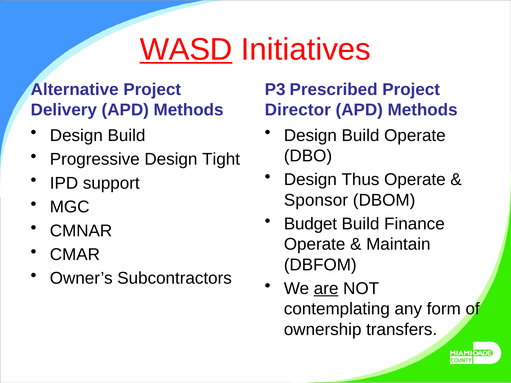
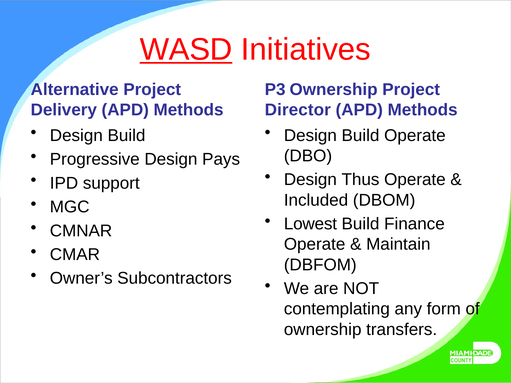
P3 Prescribed: Prescribed -> Ownership (334, 89)
Tight: Tight -> Pays (221, 159)
Sponsor: Sponsor -> Included (316, 200)
Budget: Budget -> Lowest (310, 224)
are underline: present -> none (326, 289)
